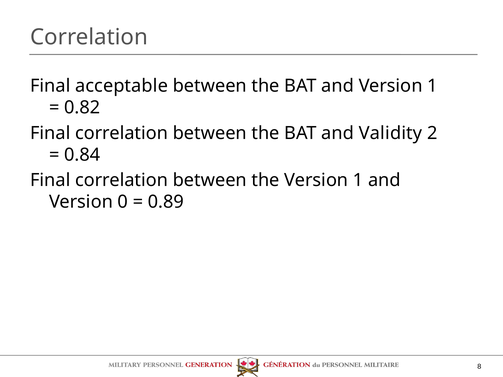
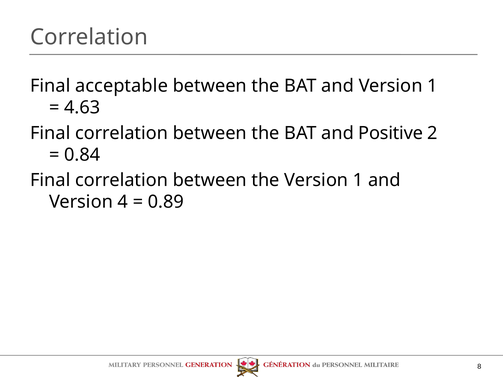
0.82: 0.82 -> 4.63 (82, 108)
Validity: Validity -> Positive (391, 133)
0: 0 -> 4 (123, 202)
